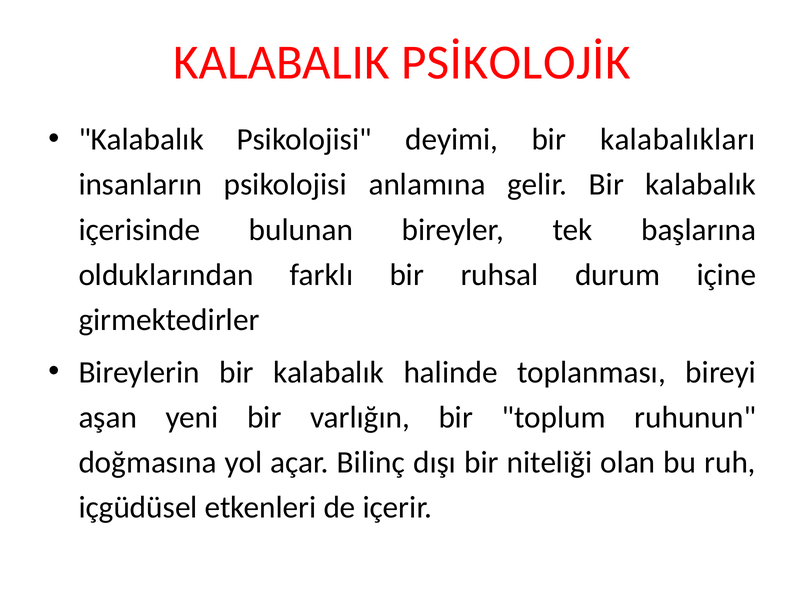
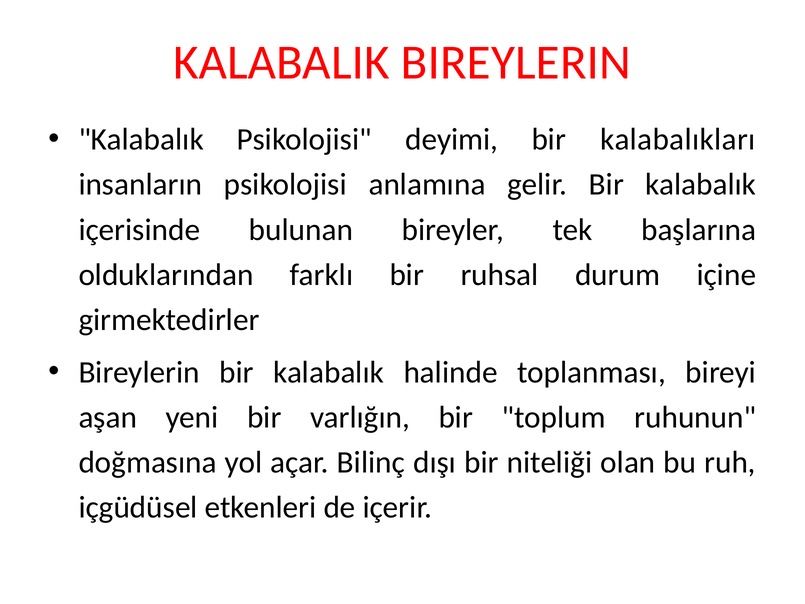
KALABALIK PSİKOLOJİK: PSİKOLOJİK -> BIREYLERIN (516, 63)
